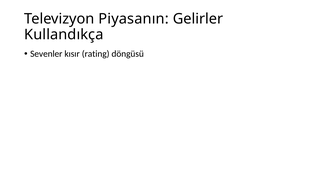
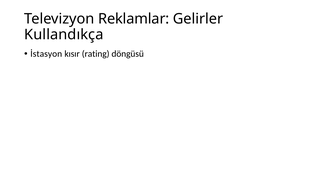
Piyasanın: Piyasanın -> Reklamlar (134, 19)
Sevenler: Sevenler -> İstasyon (46, 54)
